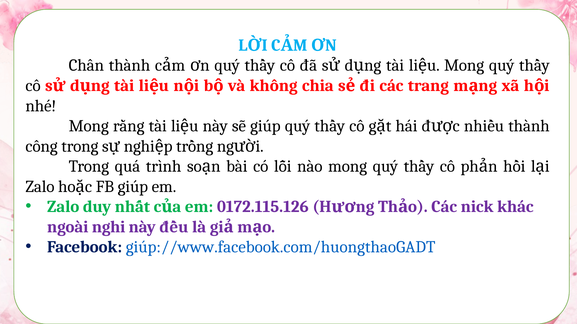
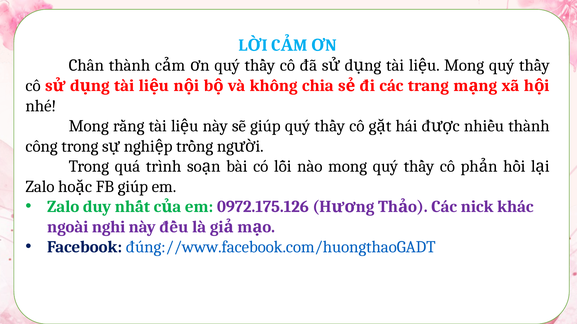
0172.115.126: 0172.115.126 -> 0972.175.126 (263, 207)
giúp://www.facebook.com/huongthaoGADT: giúp://www.facebook.com/huongthaoGADT -> đúng://www.facebook.com/huongthaoGADT (281, 247)
